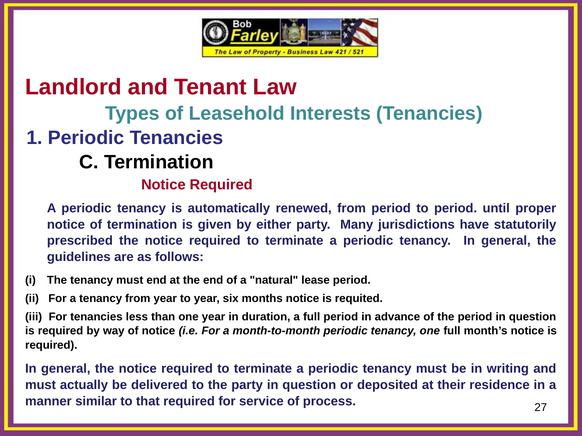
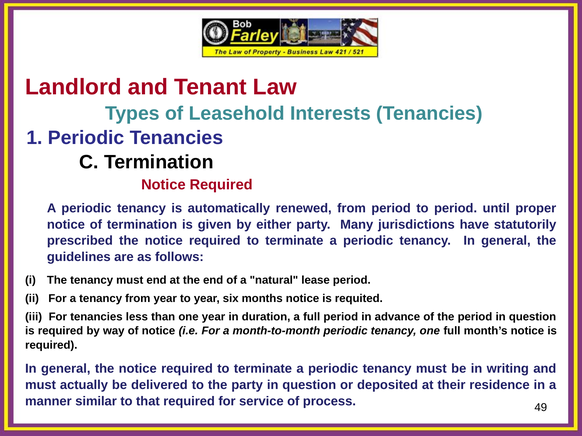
27: 27 -> 49 (541, 408)
